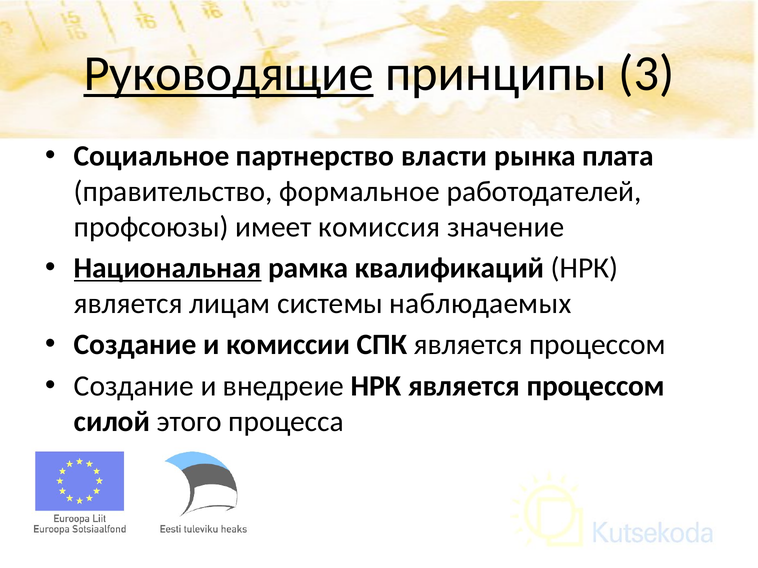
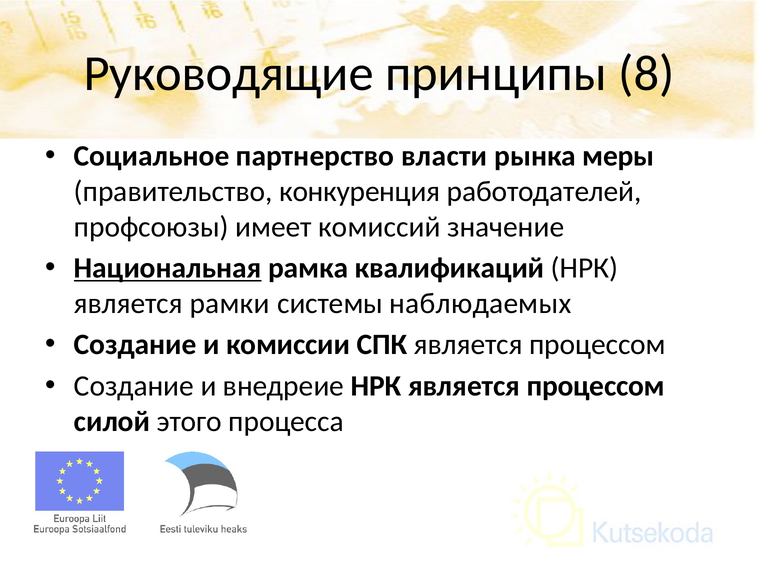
Руководящие underline: present -> none (229, 74)
3: 3 -> 8 (646, 74)
плата: плата -> меры (618, 156)
формальное: формальное -> конкуренция (360, 192)
комиссия: комиссия -> комиссий (379, 227)
лицам: лицам -> рамки (230, 304)
